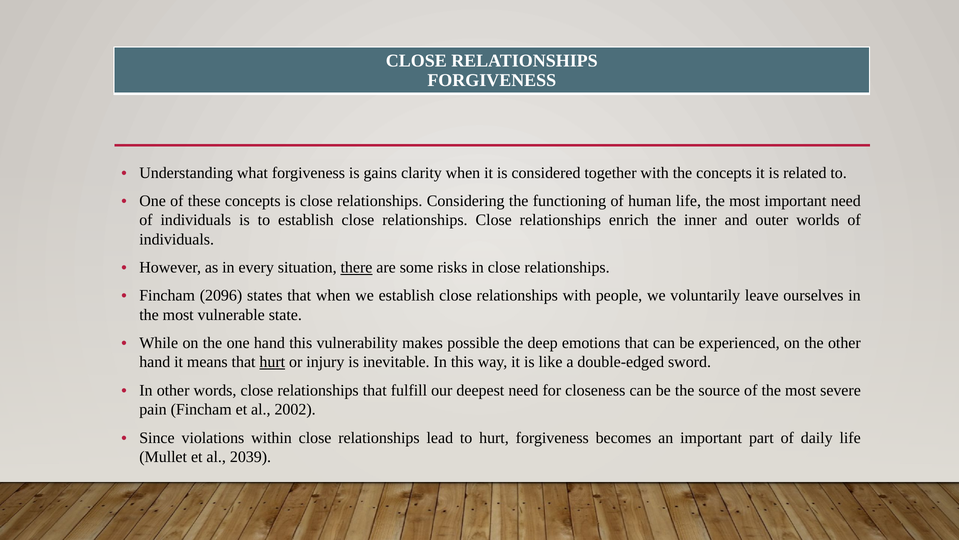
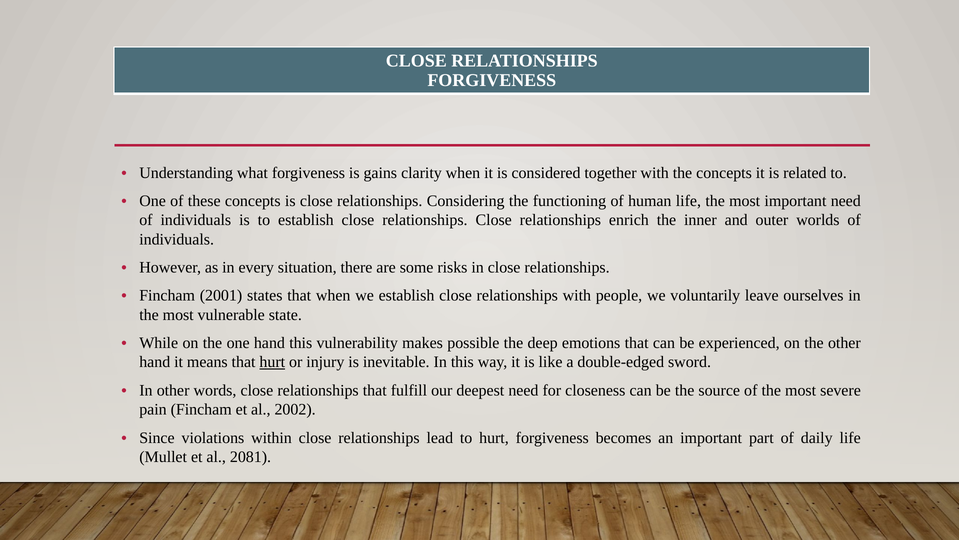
there underline: present -> none (357, 267)
2096: 2096 -> 2001 (221, 295)
2039: 2039 -> 2081 (250, 456)
